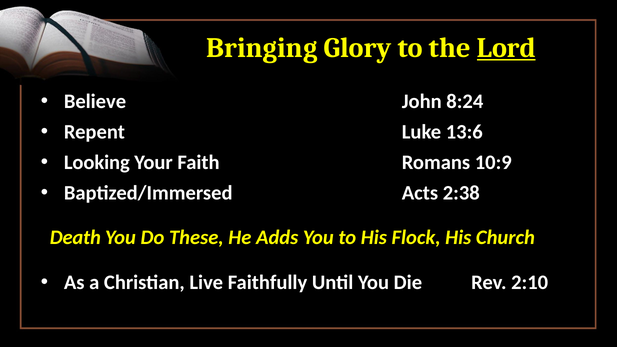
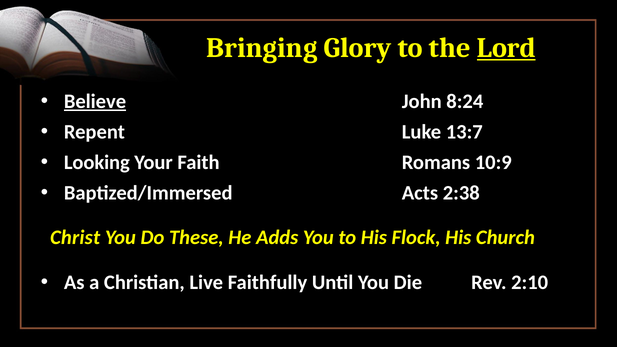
Believe underline: none -> present (95, 101)
13:6: 13:6 -> 13:7 (464, 132)
Death: Death -> Christ (75, 238)
